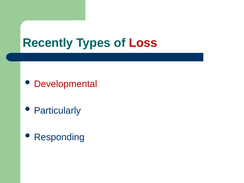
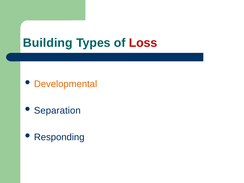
Recently: Recently -> Building (48, 43)
Developmental colour: red -> orange (66, 84)
Particularly: Particularly -> Separation (57, 111)
